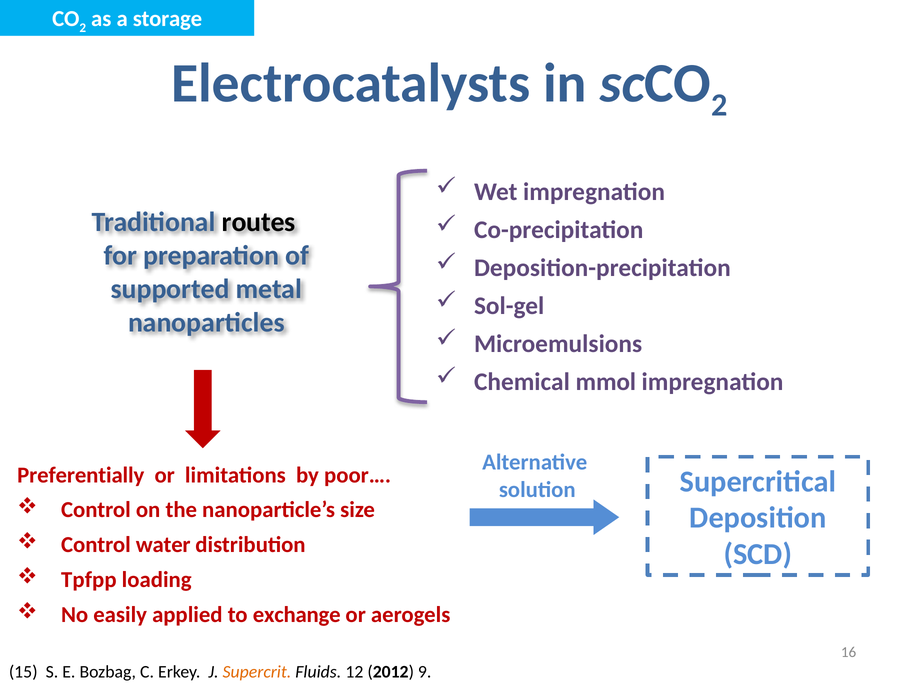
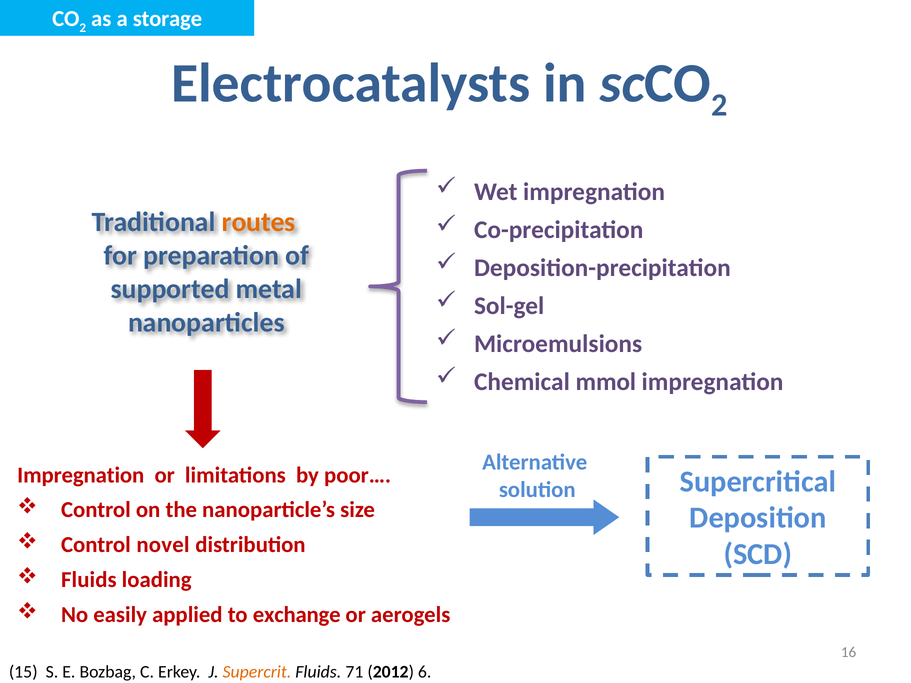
routes colour: black -> orange (259, 222)
Preferentially: Preferentially -> Impregnation (81, 475)
water: water -> novel (163, 545)
Tpfpp: Tpfpp -> Fluids (89, 580)
12: 12 -> 71 (354, 672)
9: 9 -> 6 (425, 672)
